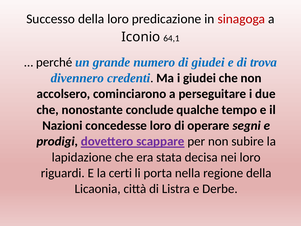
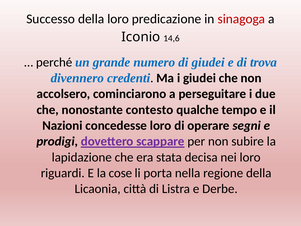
64,1: 64,1 -> 14,6 (171, 38)
conclude: conclude -> contesto (150, 110)
certi: certi -> cose (120, 173)
